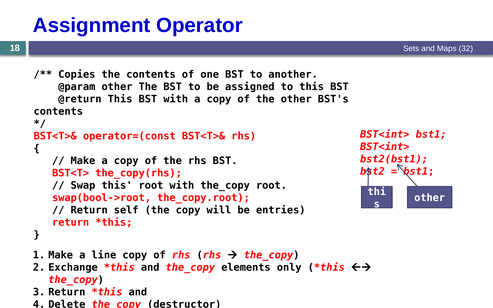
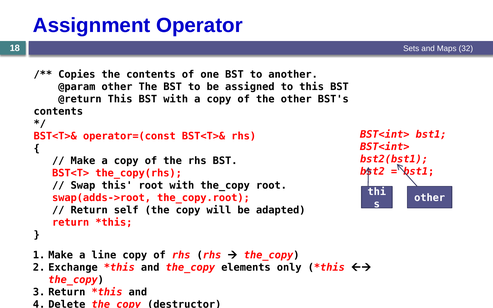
swap(bool->root: swap(bool->root -> swap(adds->root (102, 198)
entries: entries -> adapted (281, 210)
